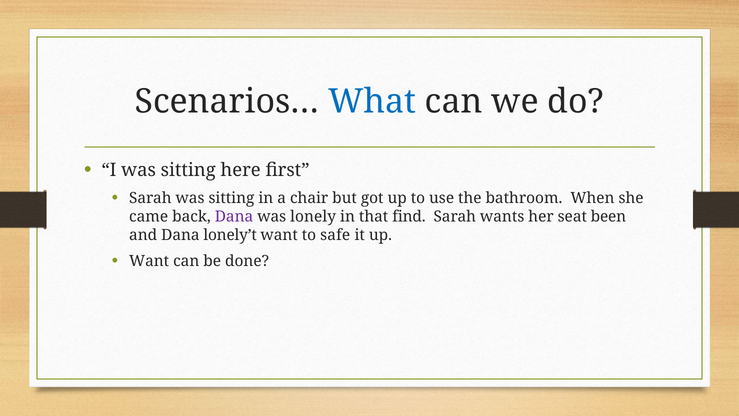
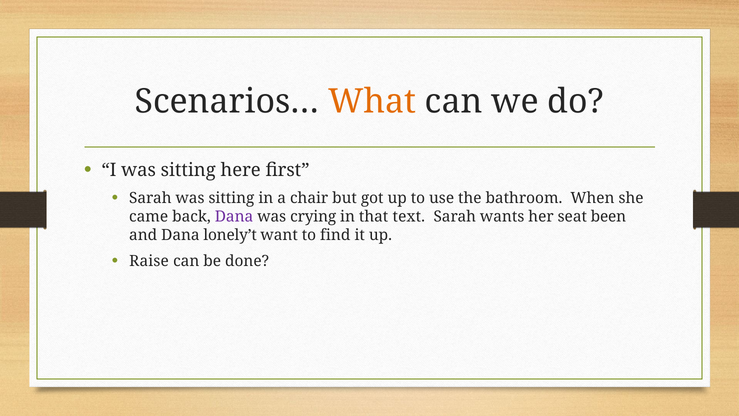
What colour: blue -> orange (372, 101)
lonely: lonely -> crying (313, 216)
find: find -> text (409, 216)
safe: safe -> find (335, 235)
Want: Want -> Raise (149, 261)
